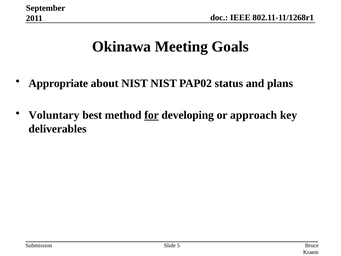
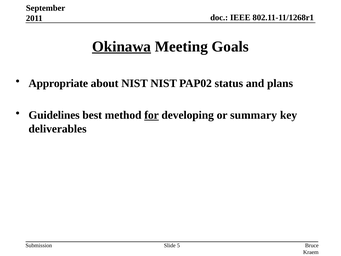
Okinawa underline: none -> present (122, 47)
Voluntary: Voluntary -> Guidelines (54, 115)
approach: approach -> summary (254, 115)
